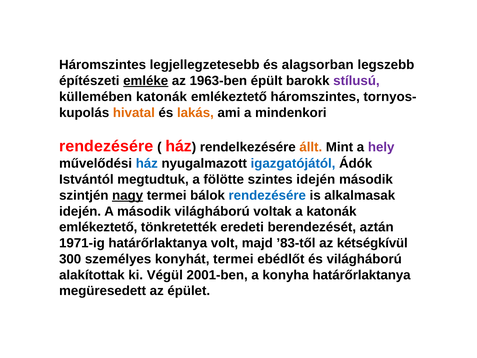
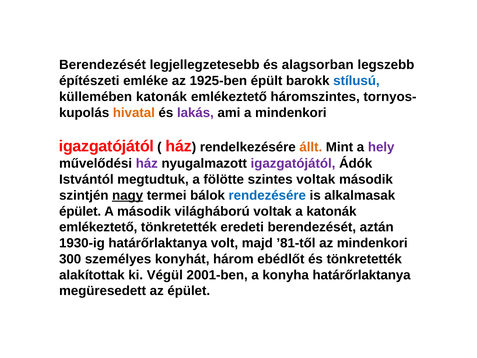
Háromszintes: Háromszintes -> Berendezését (103, 65)
emléke underline: present -> none (146, 81)
1963-ben: 1963-ben -> 1925-ben (218, 81)
stílusú colour: purple -> blue (356, 81)
lakás colour: orange -> purple (195, 113)
rendezésére: rendezésére -> igazgatójától (106, 146)
ház colour: blue -> purple (147, 163)
igazgatójától colour: blue -> purple (293, 163)
szintes idején: idején -> voltak (316, 179)
idején: idején -> épület (80, 211)
1971-ig: 1971-ig -> 1930-ig (82, 243)
’83-től: ’83-től -> ’81-től (296, 243)
az kétségkívül: kétségkívül -> mindenkori (372, 243)
konyhát termei: termei -> három (233, 259)
és világháború: világháború -> tönkretették (364, 259)
